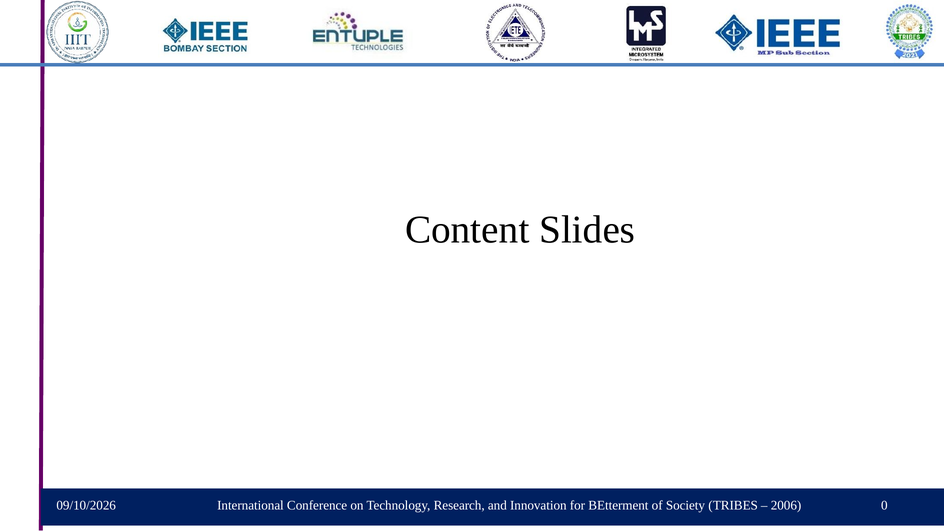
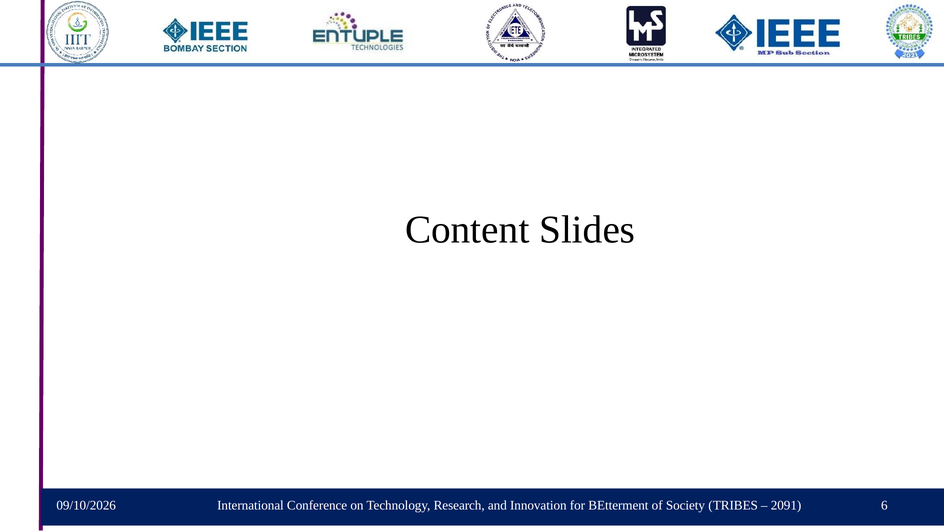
2006: 2006 -> 2091 (786, 506)
0: 0 -> 6 (884, 506)
